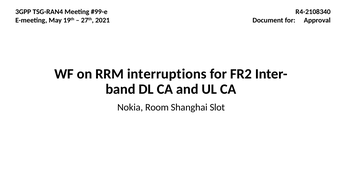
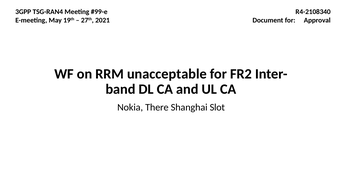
interruptions: interruptions -> unacceptable (167, 74)
Room: Room -> There (157, 108)
